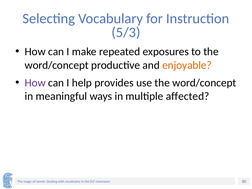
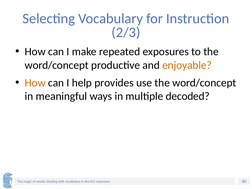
5/3: 5/3 -> 2/3 (126, 32)
How colour: purple -> orange (35, 83)
affected: affected -> decoded (188, 96)
